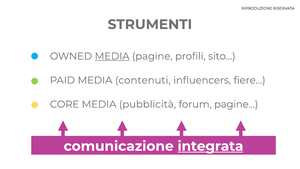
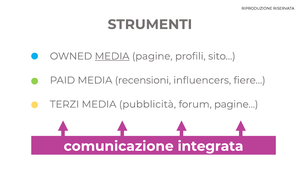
contenuti: contenuti -> recensioni (143, 80)
CORE: CORE -> TERZI (64, 104)
integrata underline: present -> none (210, 146)
